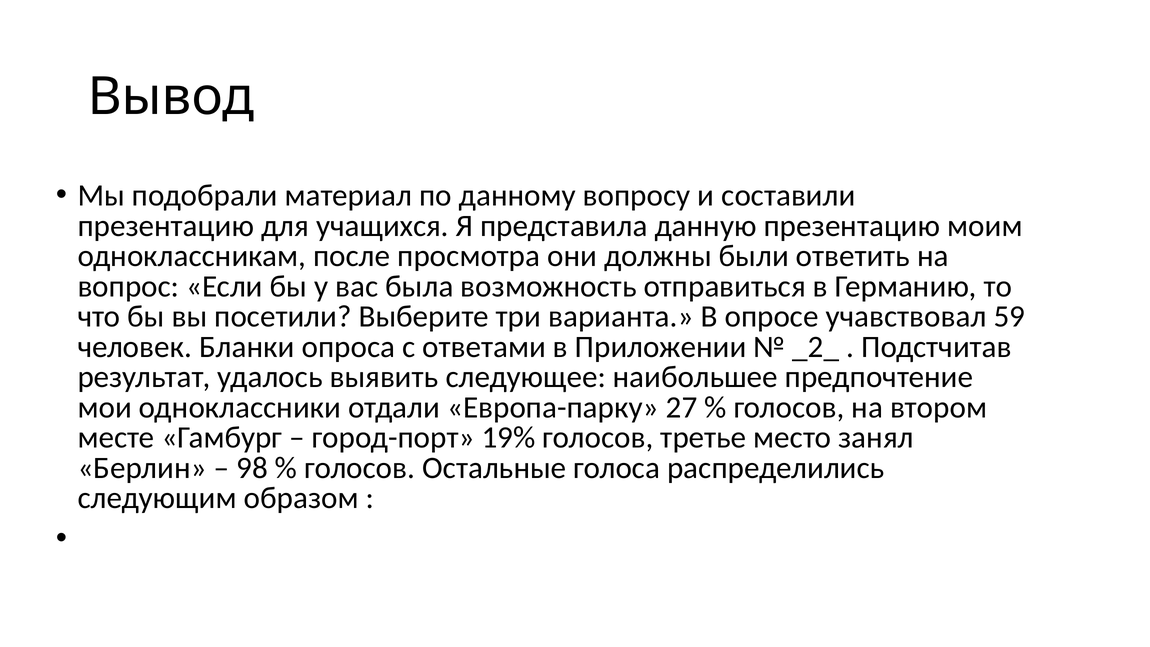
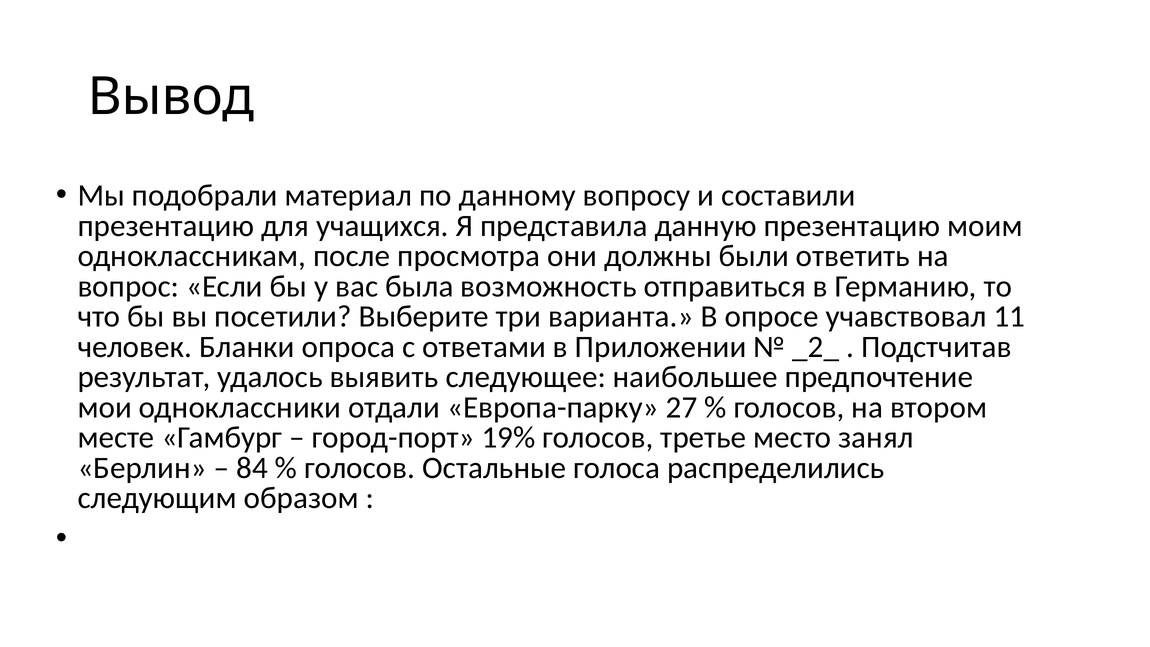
59: 59 -> 11 (1009, 317)
98: 98 -> 84 (252, 468)
